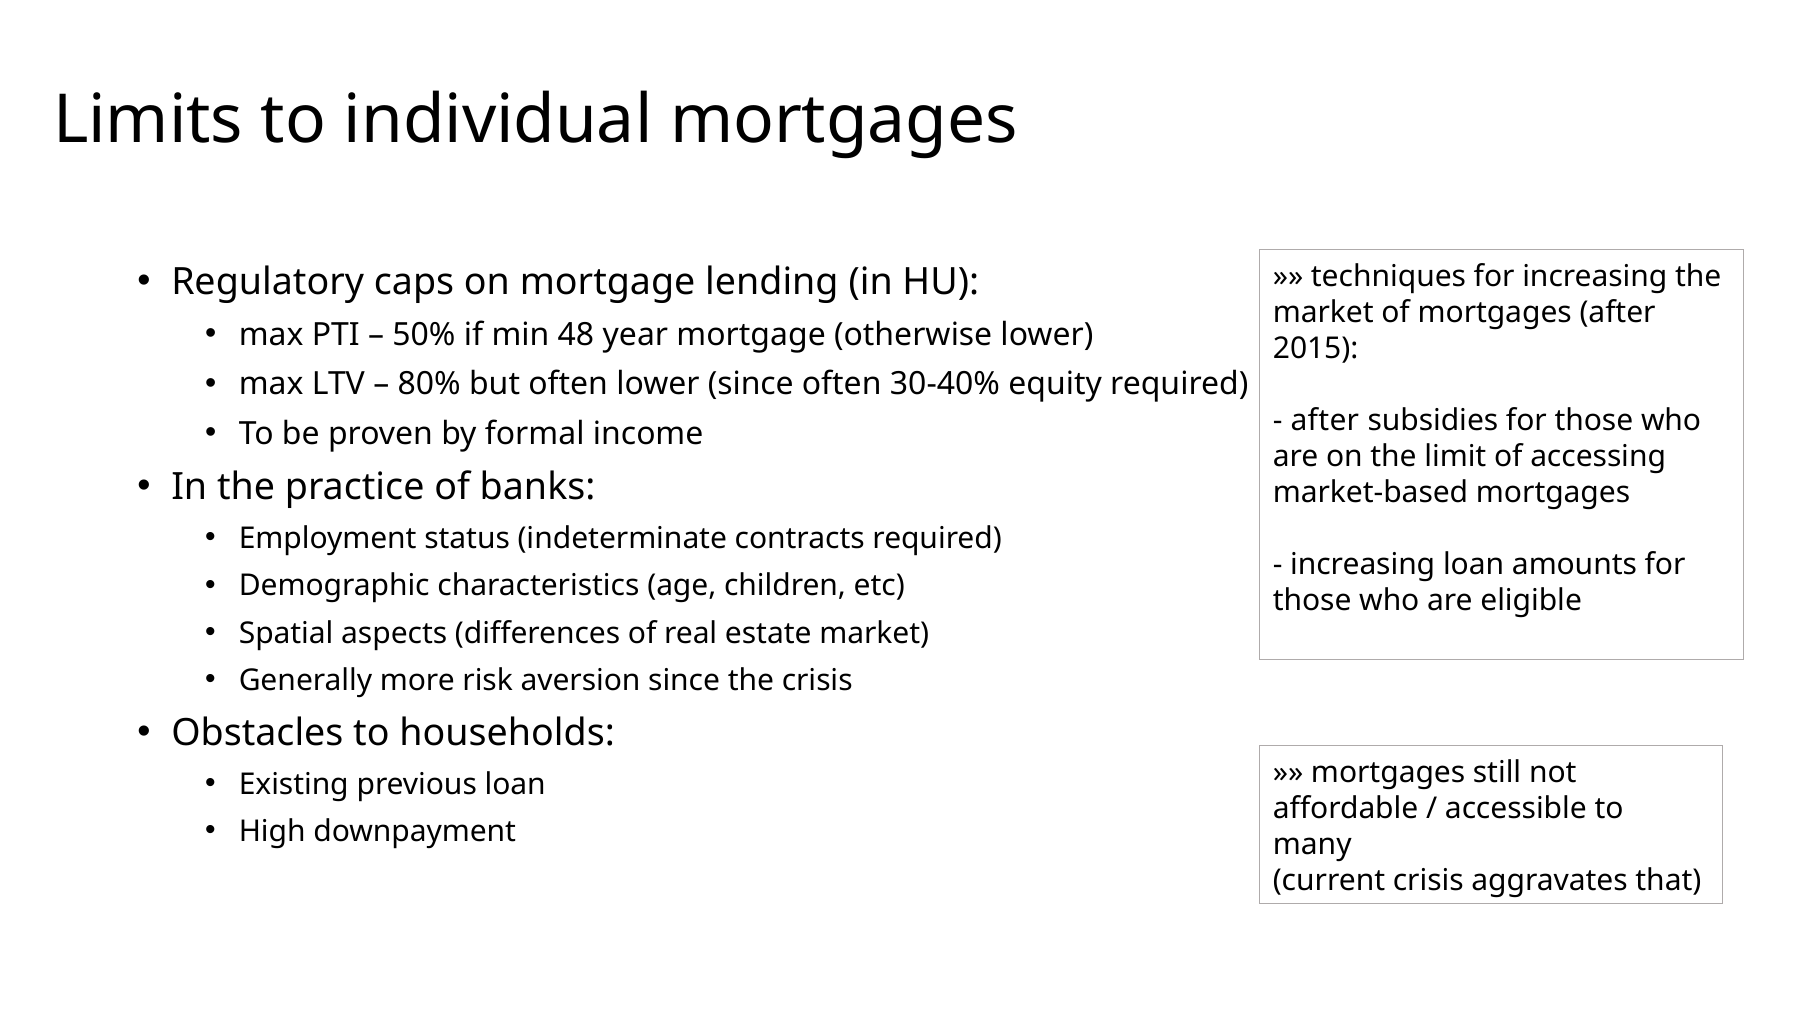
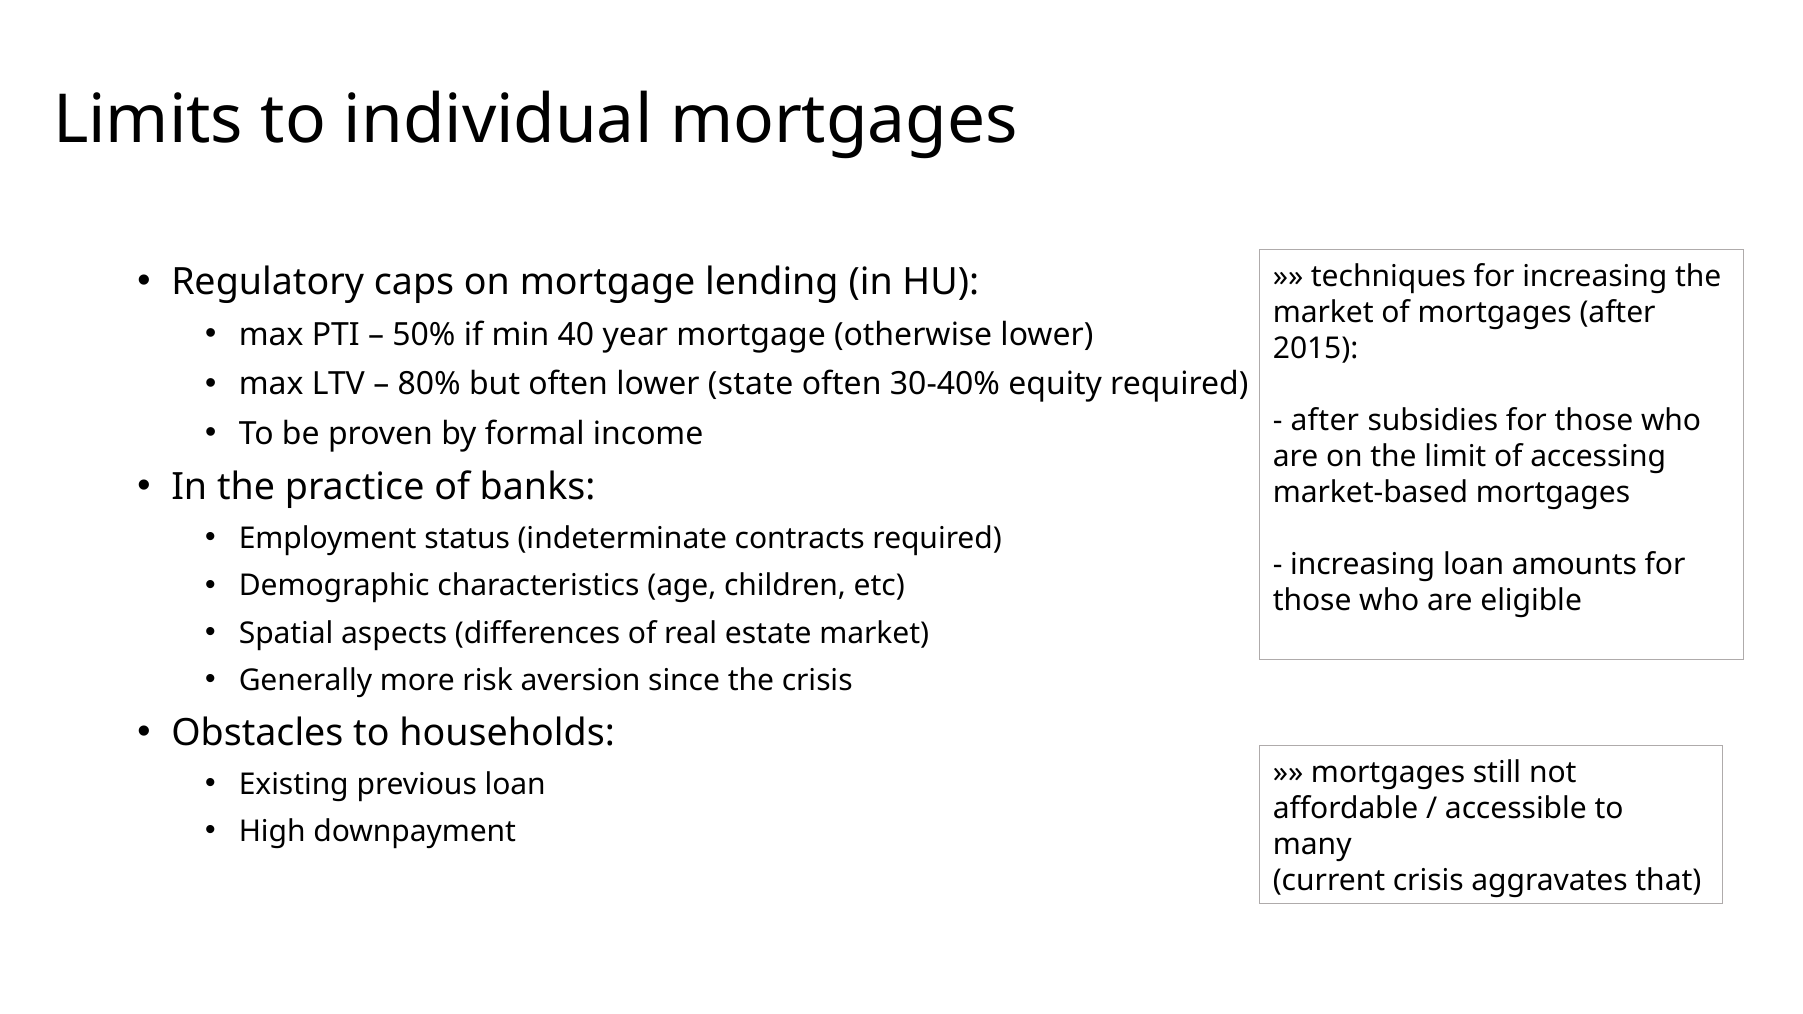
48: 48 -> 40 (576, 335)
lower since: since -> state (751, 384)
